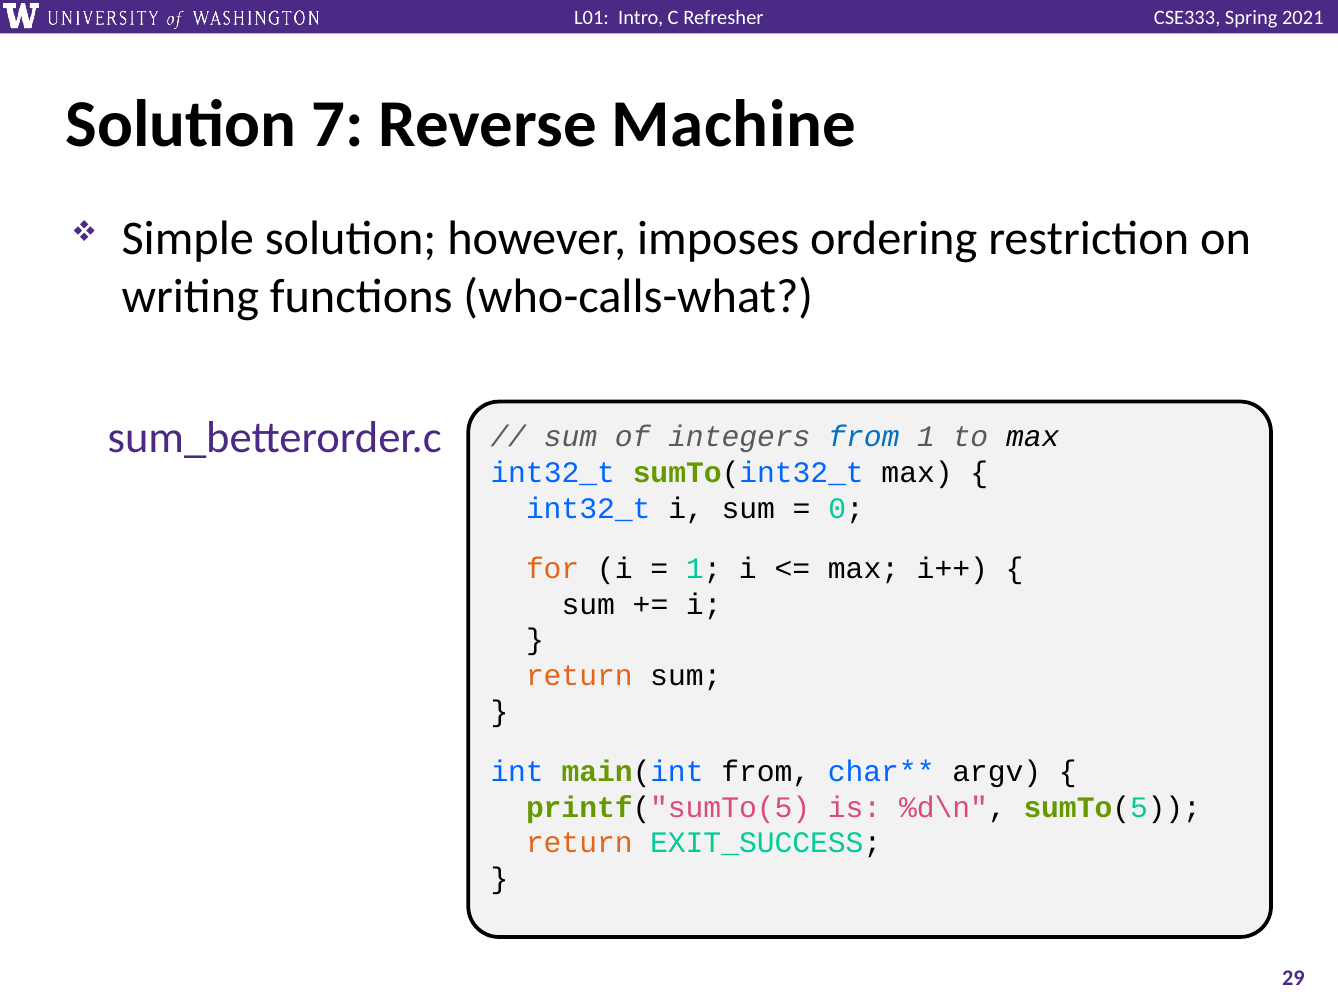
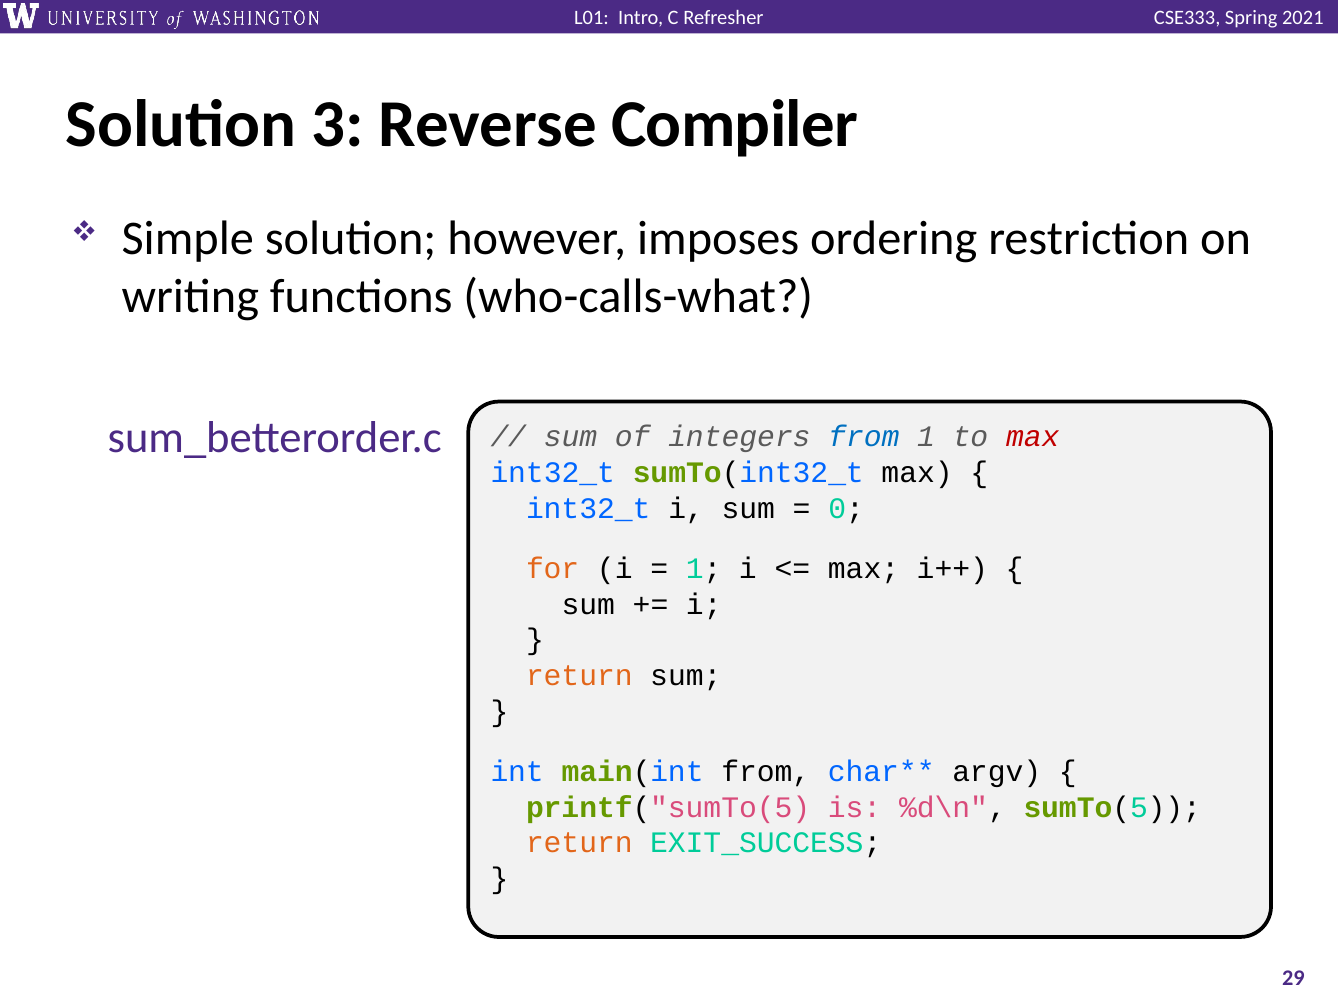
7: 7 -> 3 (337, 124)
Machine: Machine -> Compiler (735, 124)
max colour: black -> red (1033, 437)
